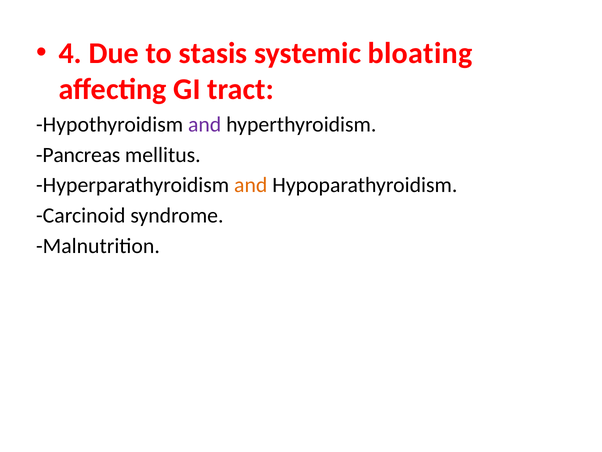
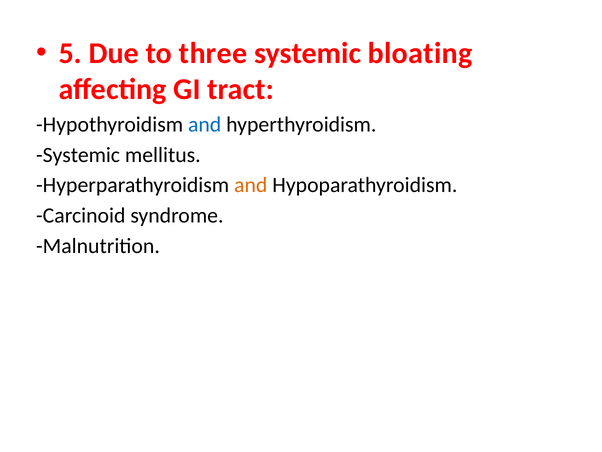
4: 4 -> 5 (70, 53)
stasis: stasis -> three (213, 53)
and colour: purple -> blue (205, 124)
Pancreas: Pancreas -> Systemic (78, 155)
